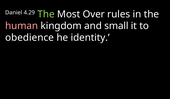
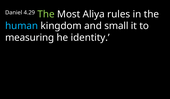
Over: Over -> Aliya (94, 14)
human colour: pink -> light blue (22, 26)
obedience: obedience -> measuring (30, 38)
